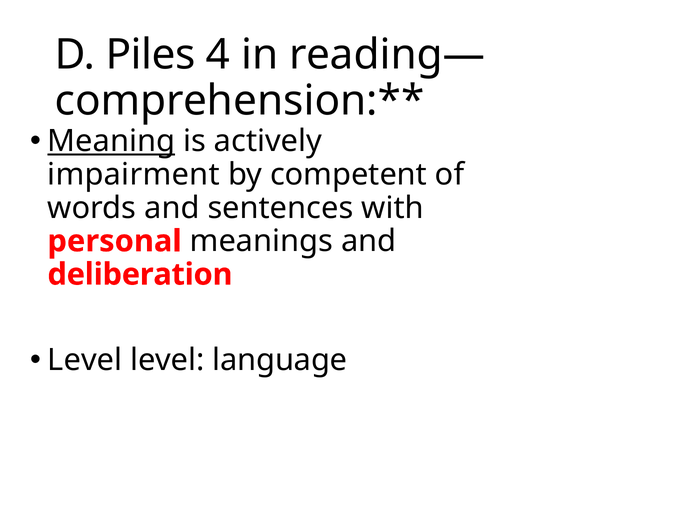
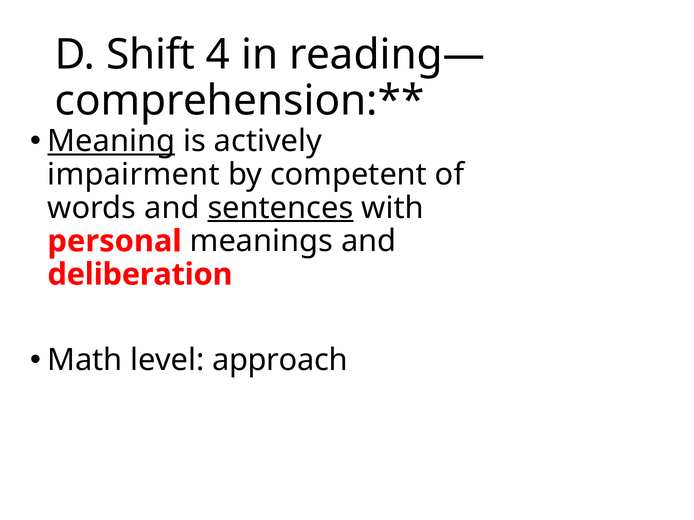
Piles: Piles -> Shift (151, 55)
sentences underline: none -> present (280, 208)
Level: Level -> Math (85, 361)
language: language -> approach (280, 361)
